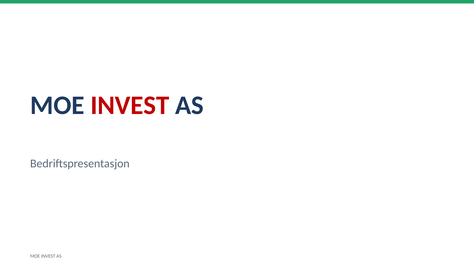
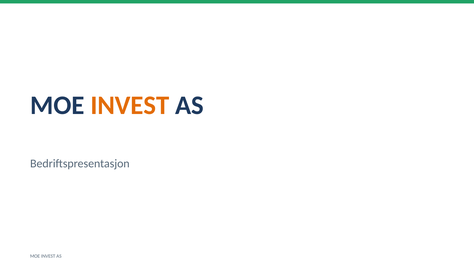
INVEST colour: red -> orange (130, 105)
